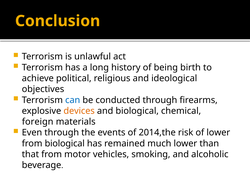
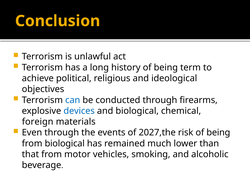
birth: birth -> term (190, 67)
devices colour: orange -> blue (79, 111)
2014,the: 2014,the -> 2027,the (157, 132)
risk of lower: lower -> being (218, 132)
